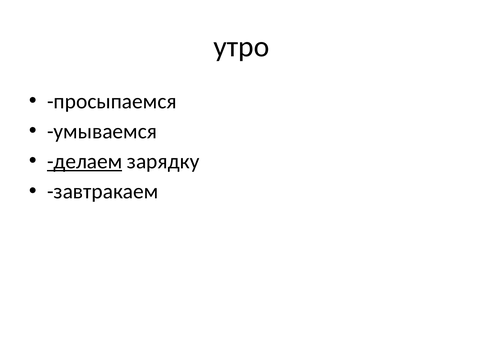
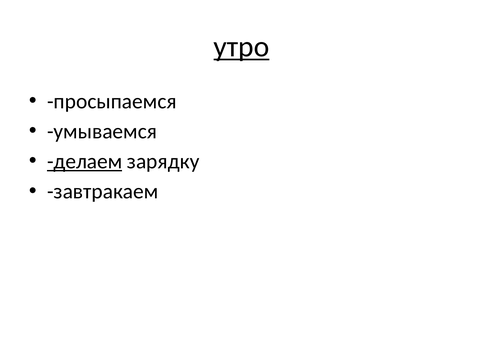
утро underline: none -> present (241, 47)
